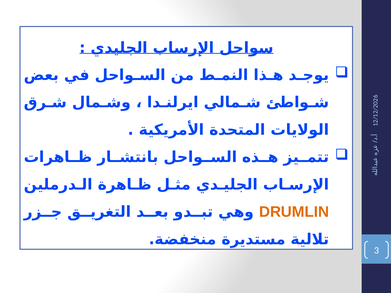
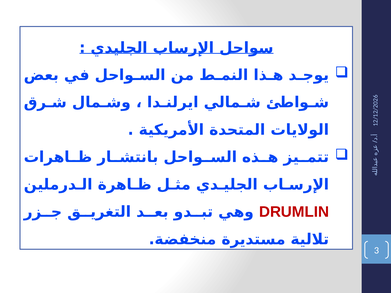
DRUMLIN colour: orange -> red (294, 212)
